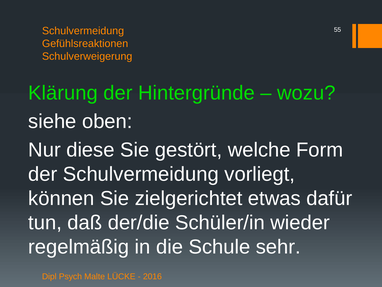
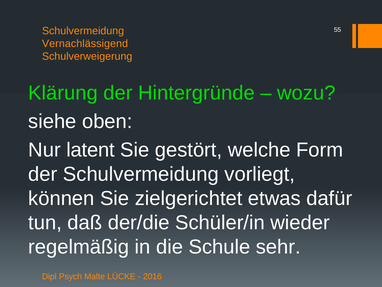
Gefühlsreaktionen: Gefühlsreaktionen -> Vernachlässigend (85, 43)
diese: diese -> latent (90, 150)
